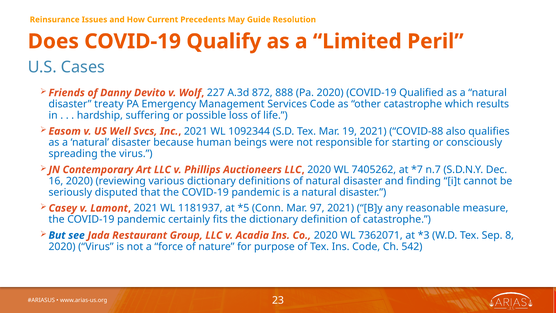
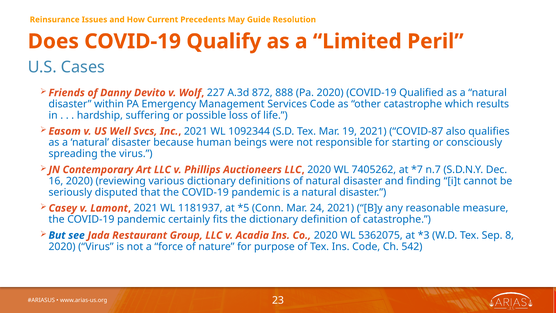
treaty: treaty -> within (109, 104)
COVID-88: COVID-88 -> COVID-87 (416, 131)
97: 97 -> 24 (317, 208)
7362071: 7362071 -> 5362075 (380, 235)
